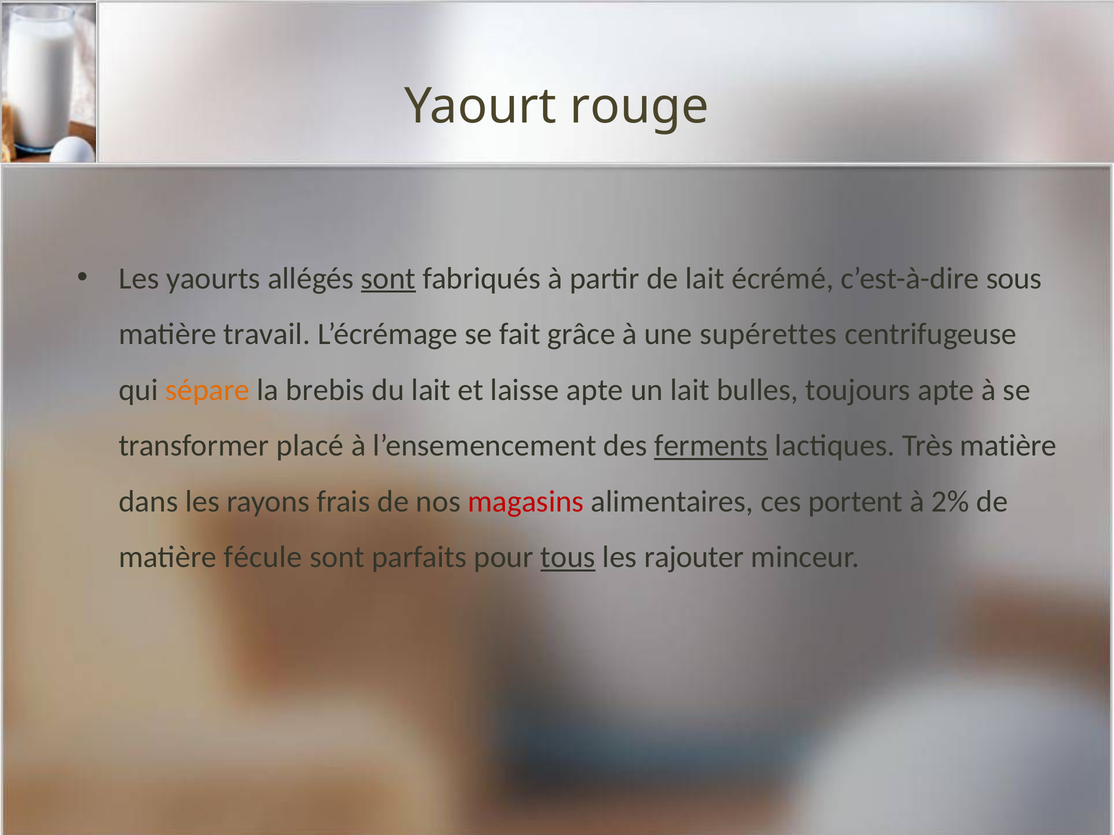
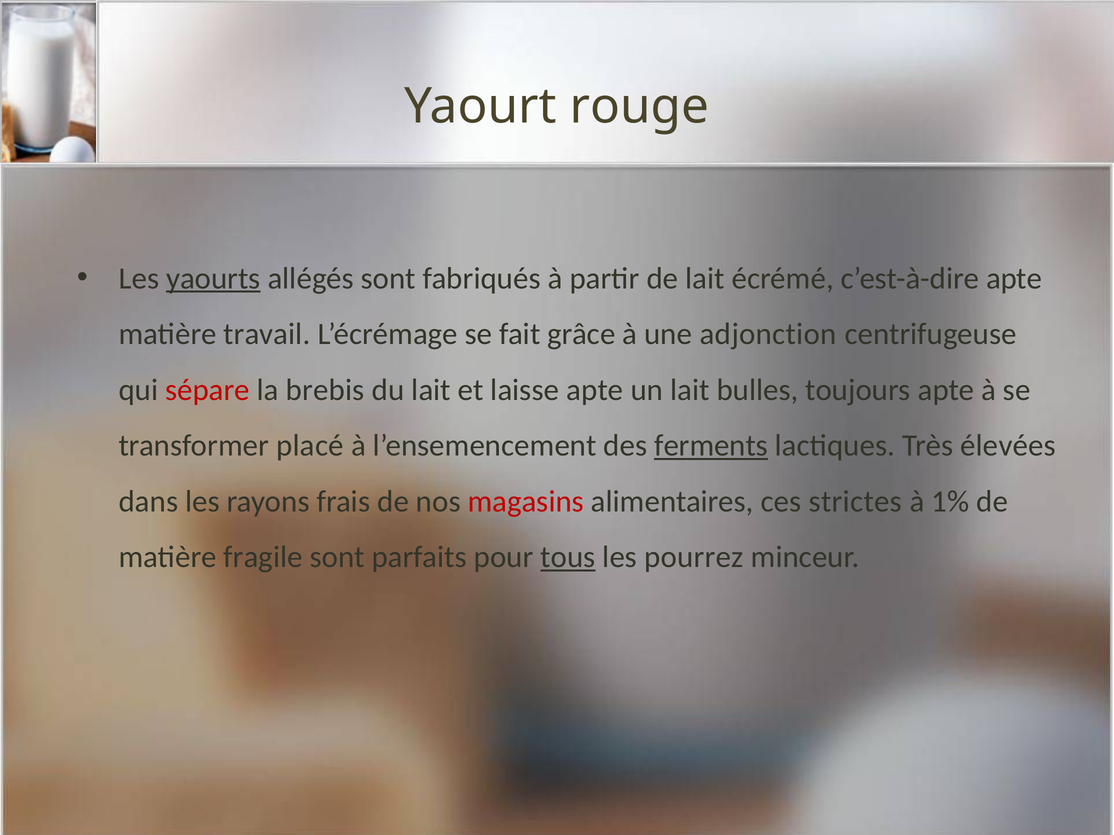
yaourts underline: none -> present (213, 279)
sont underline: present -> none (388, 279)
c’est-à-dire sous: sous -> apte (1014, 279)
supérettes: supérettes -> adjonction (768, 334)
sépare colour: orange -> red (208, 390)
Très matière: matière -> élevées (1008, 446)
portent: portent -> strictes (855, 502)
2%: 2% -> 1% (950, 502)
fécule: fécule -> fragile (263, 557)
rajouter: rajouter -> pourrez (694, 557)
